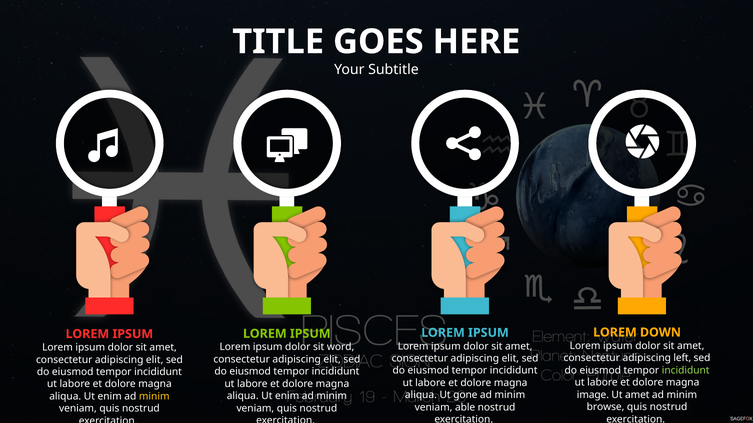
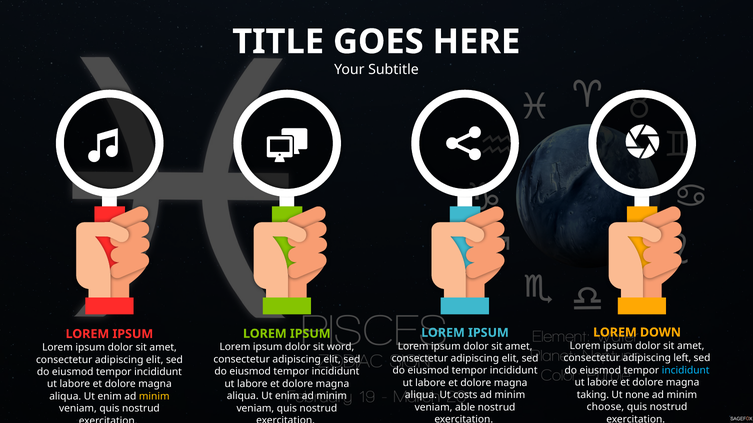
incididunt colour: light green -> light blue (686, 371)
image: image -> taking (593, 395)
Ut amet: amet -> none (637, 395)
gone: gone -> costs (465, 396)
browse: browse -> choose (605, 408)
